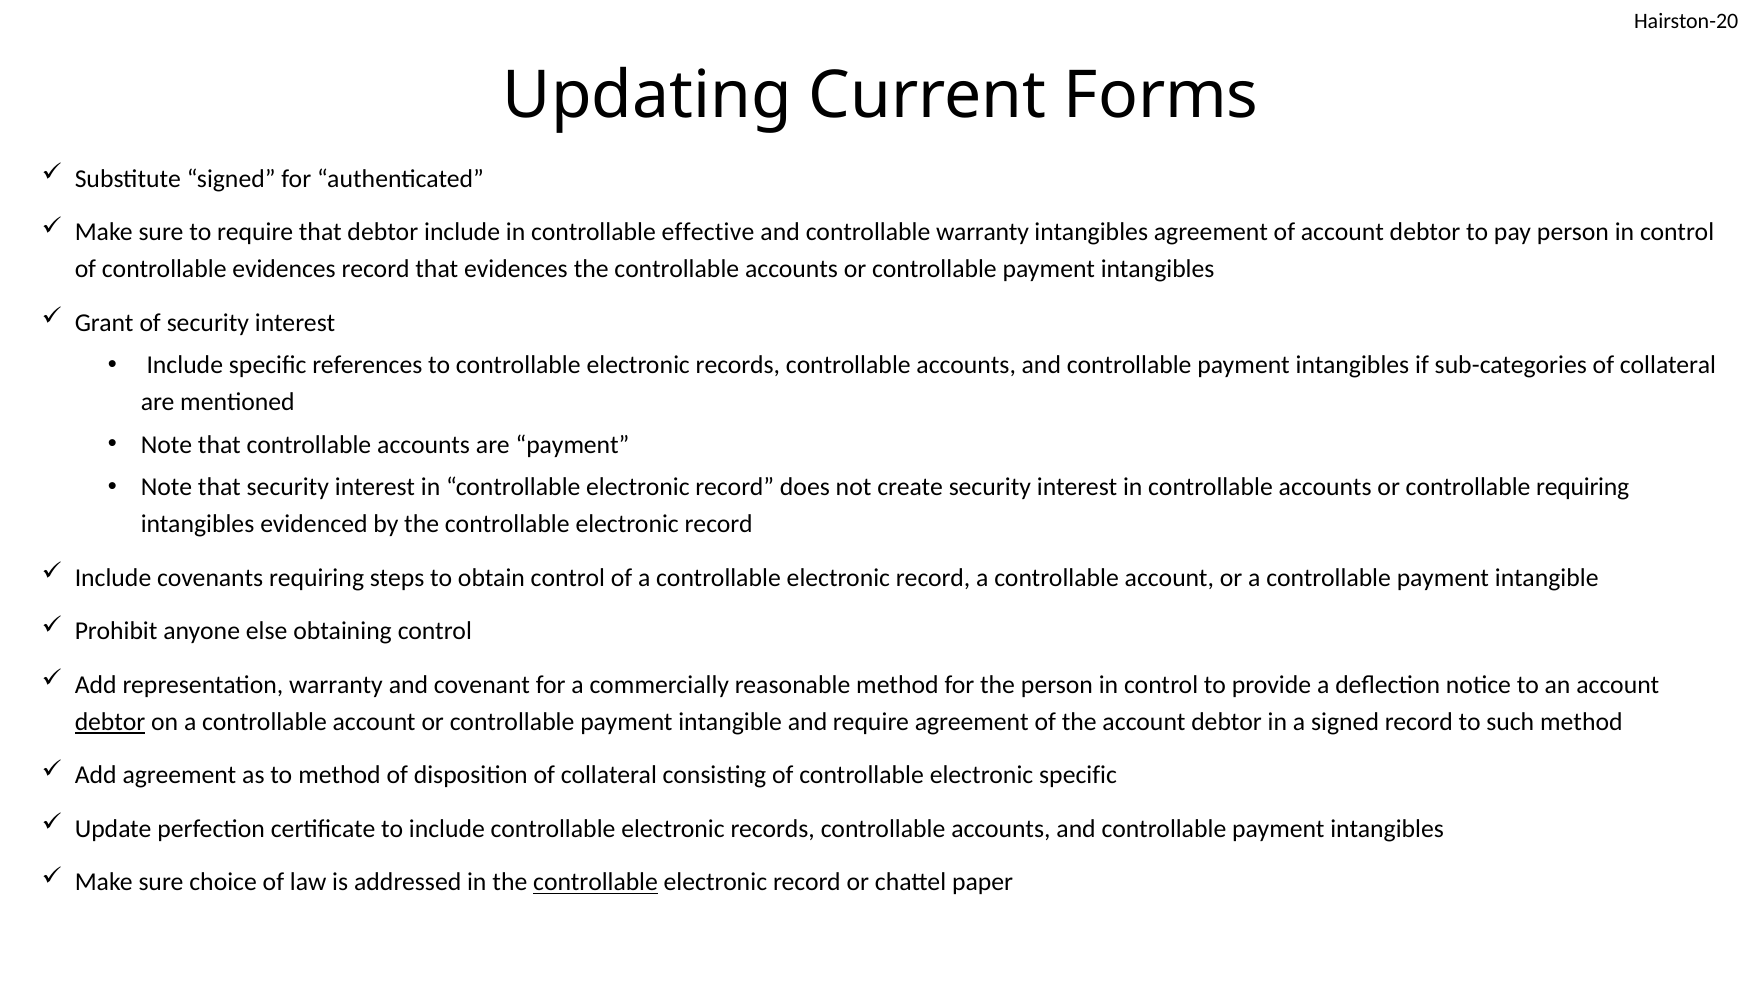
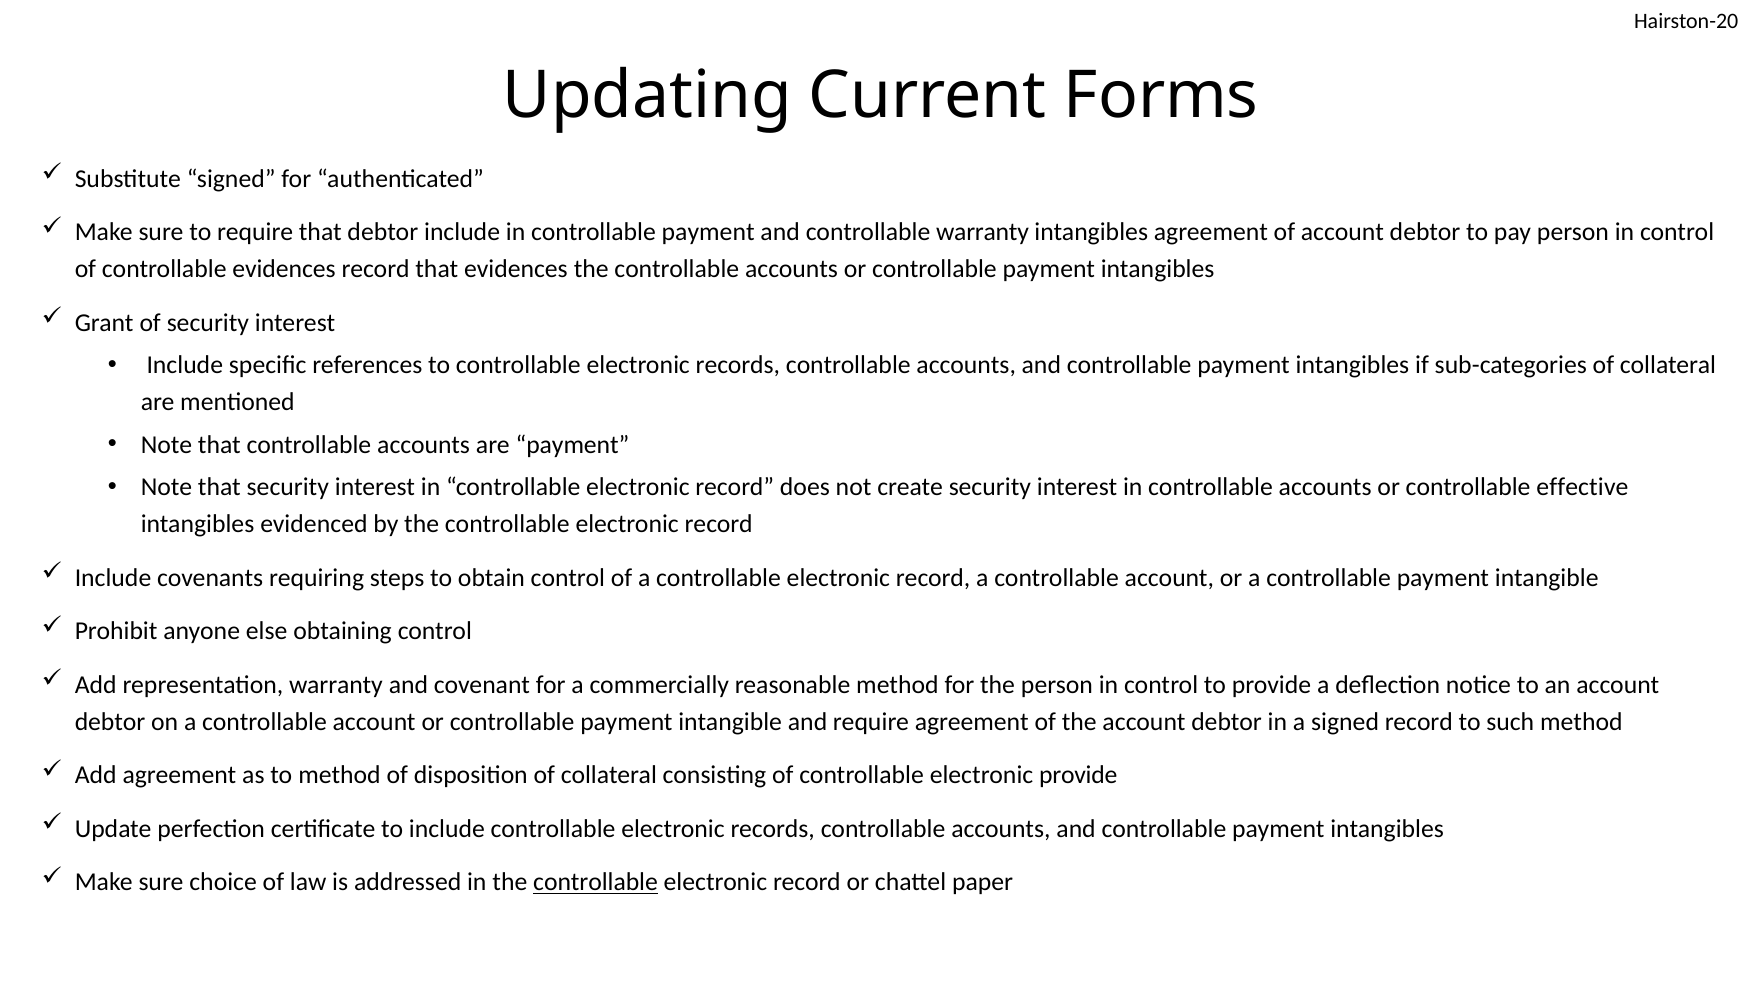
in controllable effective: effective -> payment (708, 232)
controllable requiring: requiring -> effective (1582, 487)
debtor underline: present -> none (110, 722)
electronic specific: specific -> provide (1078, 775)
